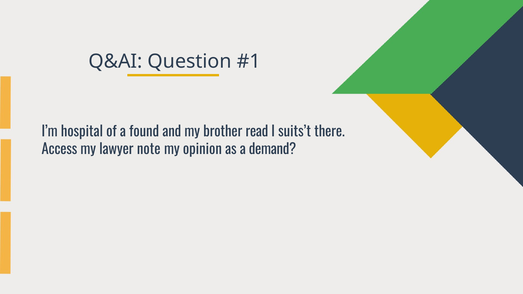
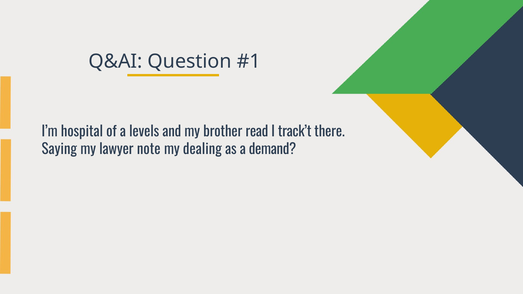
found: found -> levels (144, 132)
suits’t: suits’t -> track’t (295, 132)
Access: Access -> Saying (59, 149)
opinion: opinion -> dealing (202, 149)
